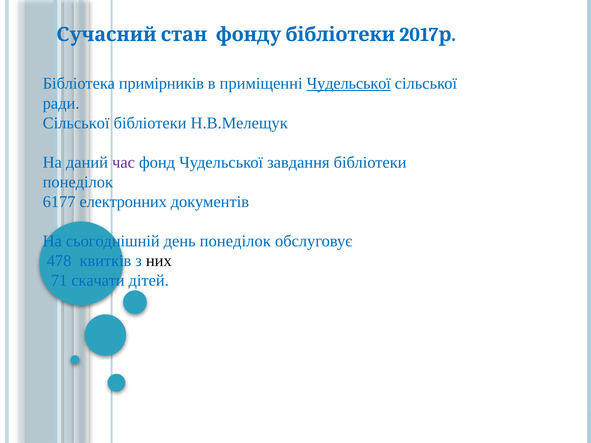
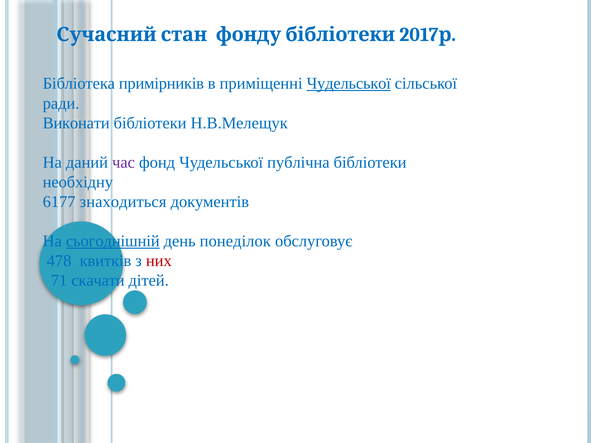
Сільської: Сільської -> Виконати (76, 123)
завдання: завдання -> публічна (298, 162)
понеділок: понеділок -> необхідну (78, 182)
електронних: електронних -> знаходиться (123, 202)
сьогоднішній underline: none -> present (113, 241)
них colour: black -> red (159, 261)
